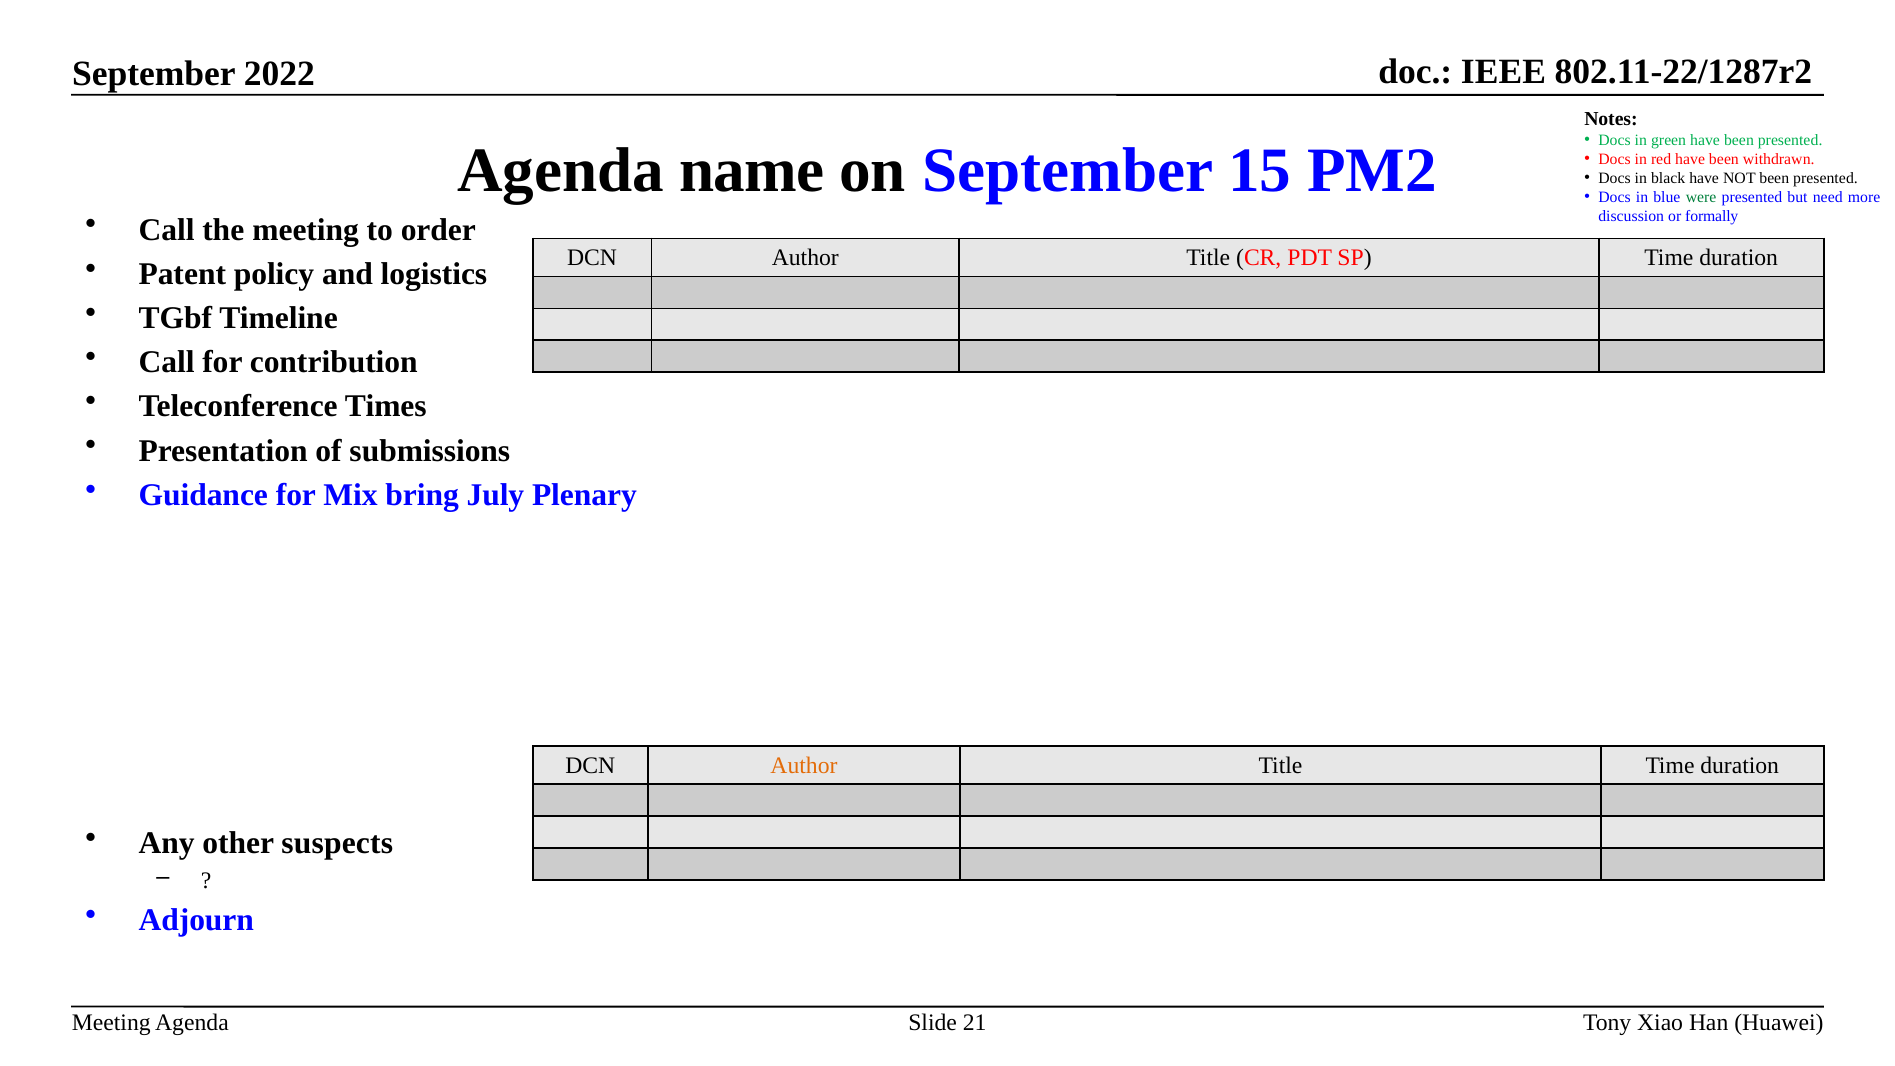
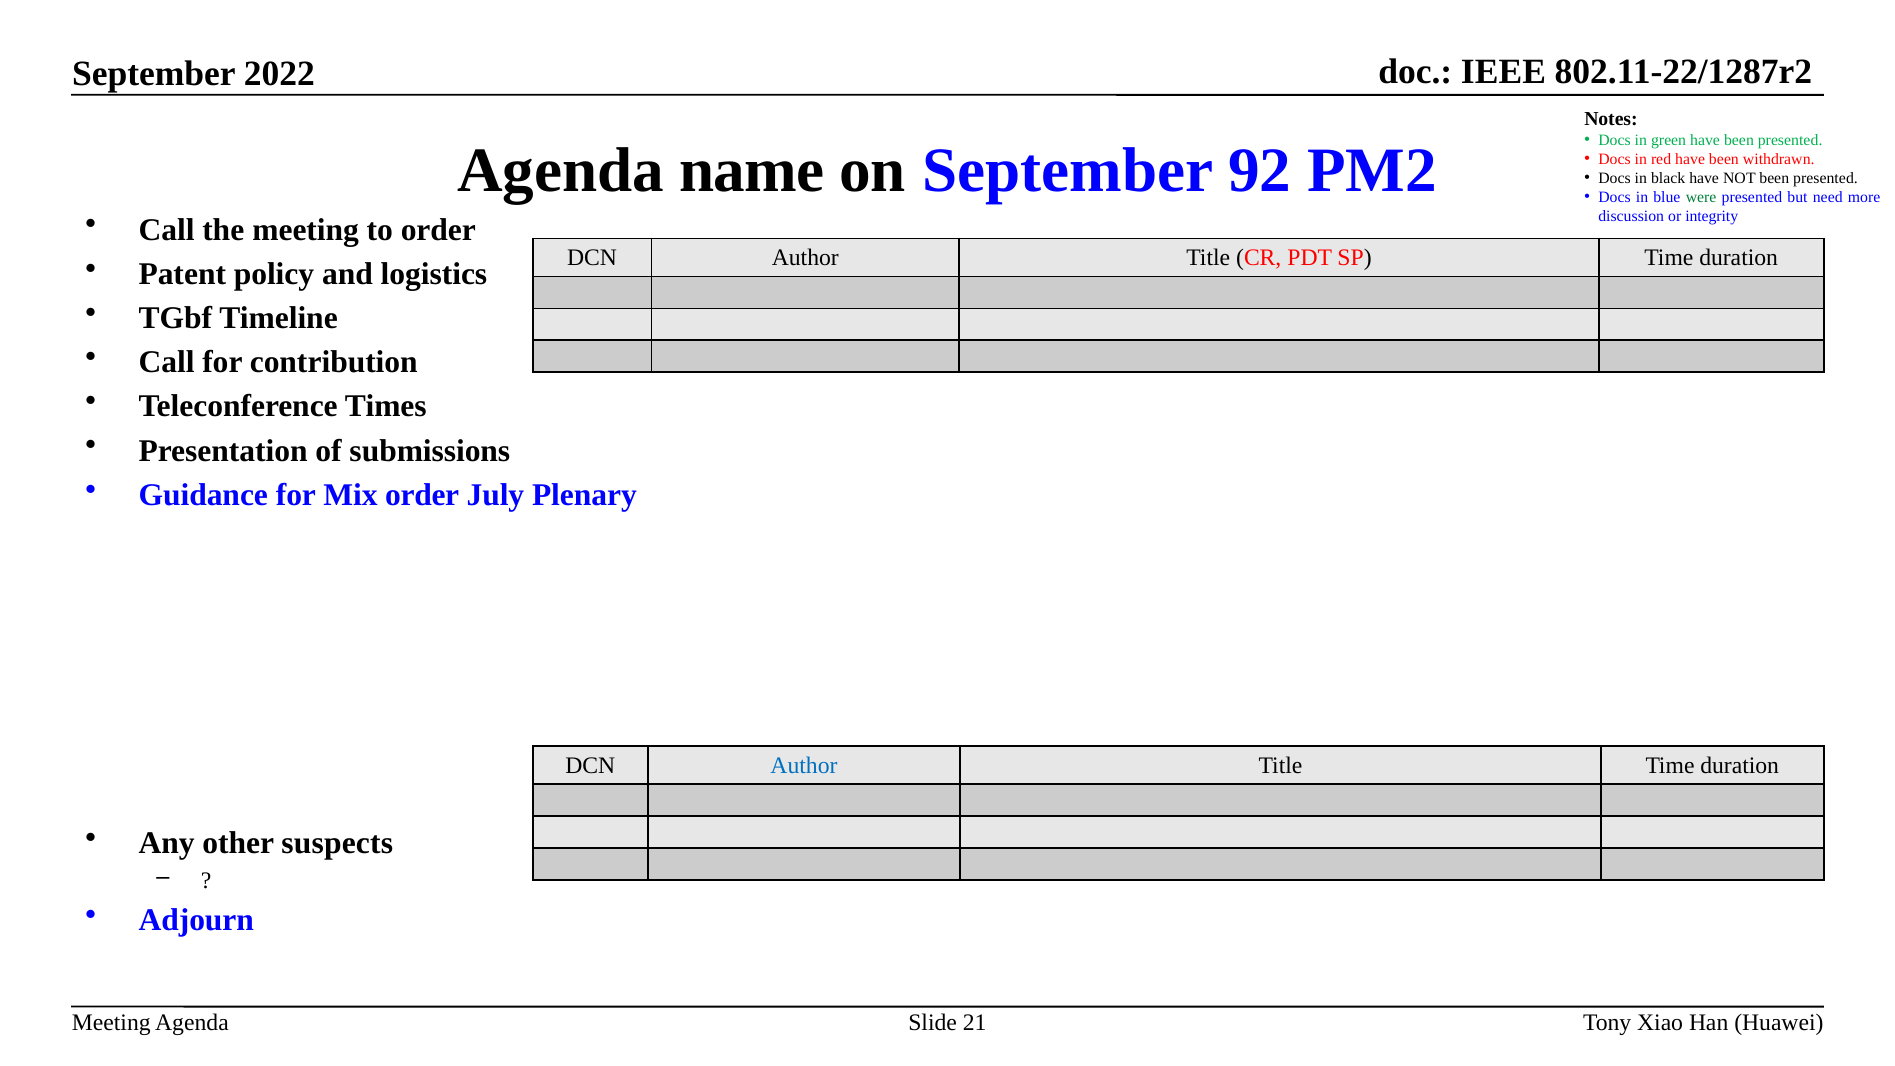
15: 15 -> 92 (1260, 170)
formally: formally -> integrity (1712, 216)
Mix bring: bring -> order (422, 495)
Author colour: orange -> blue (804, 765)
